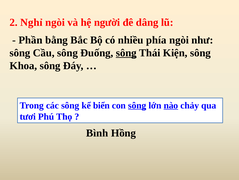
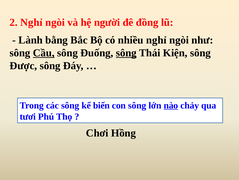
dâng: dâng -> đồng (147, 22)
Phần: Phần -> Lành (31, 40)
nhiều phía: phía -> nghỉ (156, 40)
Cầu underline: none -> present (44, 53)
Khoa: Khoa -> Được (23, 65)
sông underline: present -> none (137, 105)
Bình: Bình -> Chơi (97, 133)
